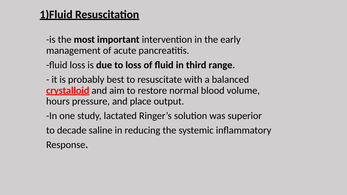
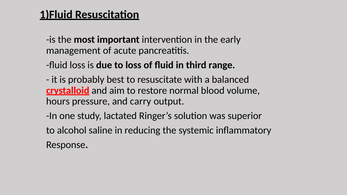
place: place -> carry (141, 101)
decade: decade -> alcohol (72, 130)
